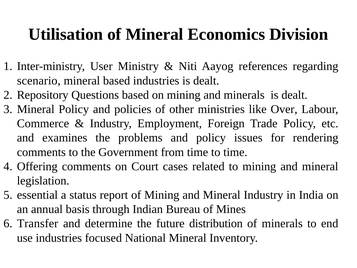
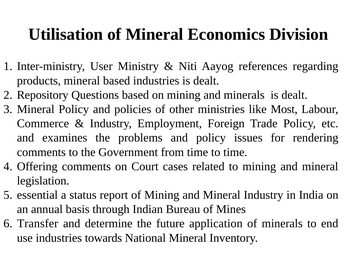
scenario: scenario -> products (39, 81)
Over: Over -> Most (284, 109)
distribution: distribution -> application (216, 223)
focused: focused -> towards (103, 238)
